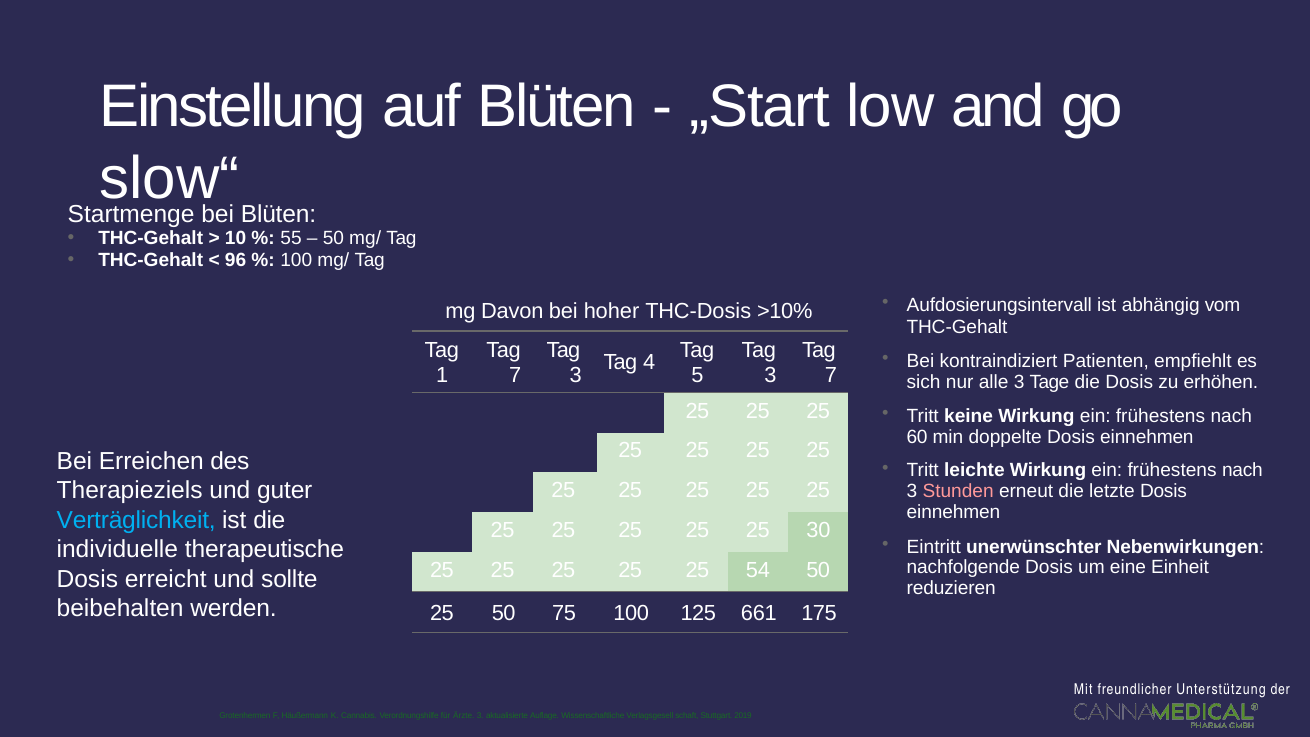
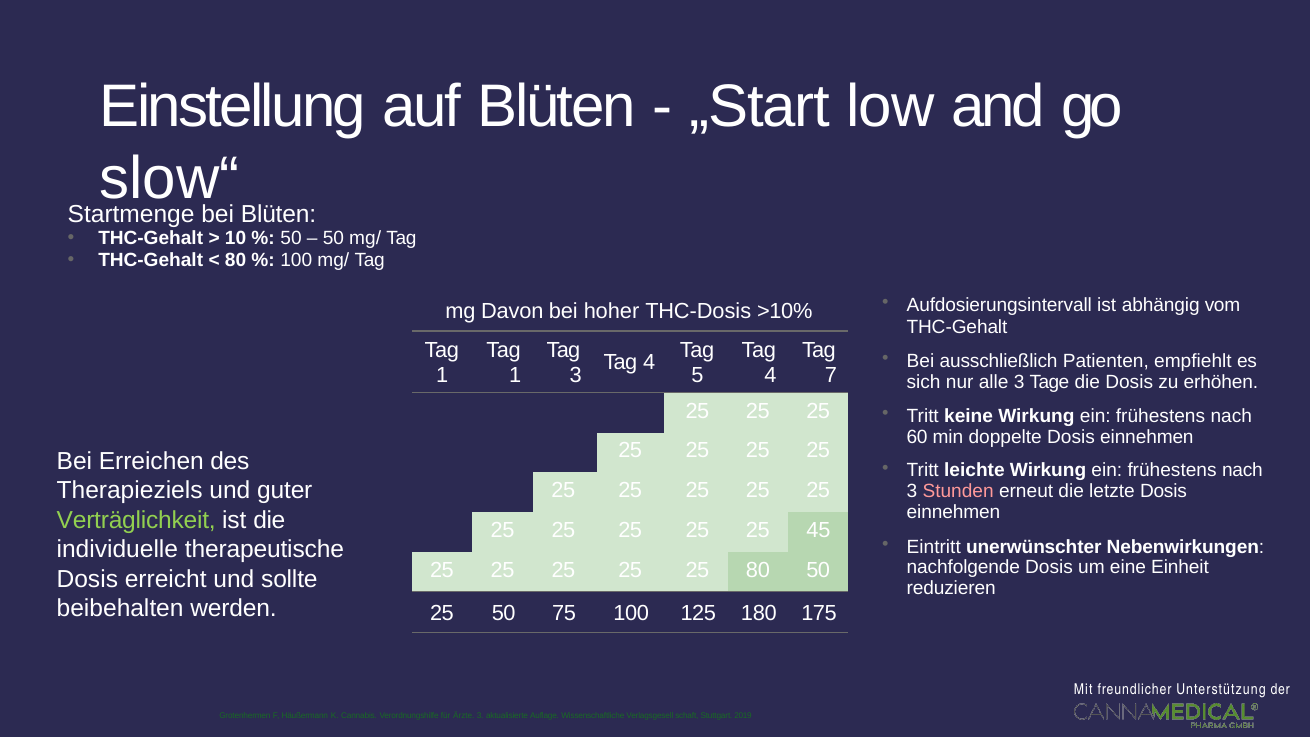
55: 55 -> 50 (291, 238)
96: 96 -> 80 (236, 260)
kontraindiziert: kontraindiziert -> ausschließlich (999, 361)
1 7: 7 -> 1 (515, 376)
5 3: 3 -> 4 (771, 376)
Verträglichkeit colour: light blue -> light green (136, 520)
30: 30 -> 45 (818, 530)
25 54: 54 -> 80 (758, 570)
661: 661 -> 180 (759, 613)
